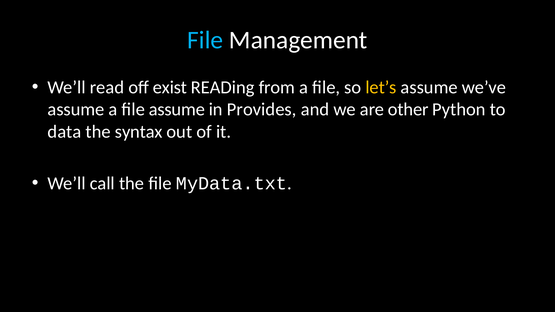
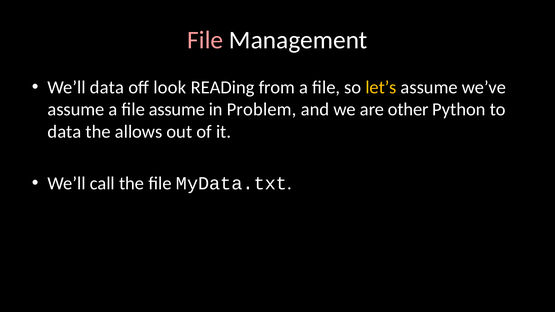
File colour: light blue -> pink (205, 40)
We’ll read: read -> data (107, 87)
exist: exist -> look (170, 87)
Provides: Provides -> Problem (262, 110)
syntax: syntax -> allows (139, 132)
